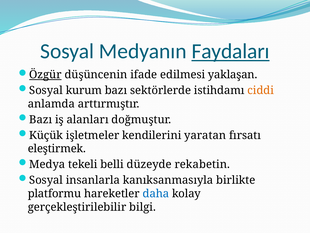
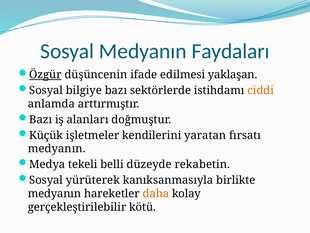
Faydaları underline: present -> none (231, 51)
kurum: kurum -> bilgiye (84, 90)
eleştirmek: eleştirmek -> medyanın (57, 148)
insanlarla: insanlarla -> yürüterek (93, 180)
platformu: platformu -> medyanın (55, 193)
daha colour: blue -> orange (156, 193)
bilgi: bilgi -> kötü (143, 207)
